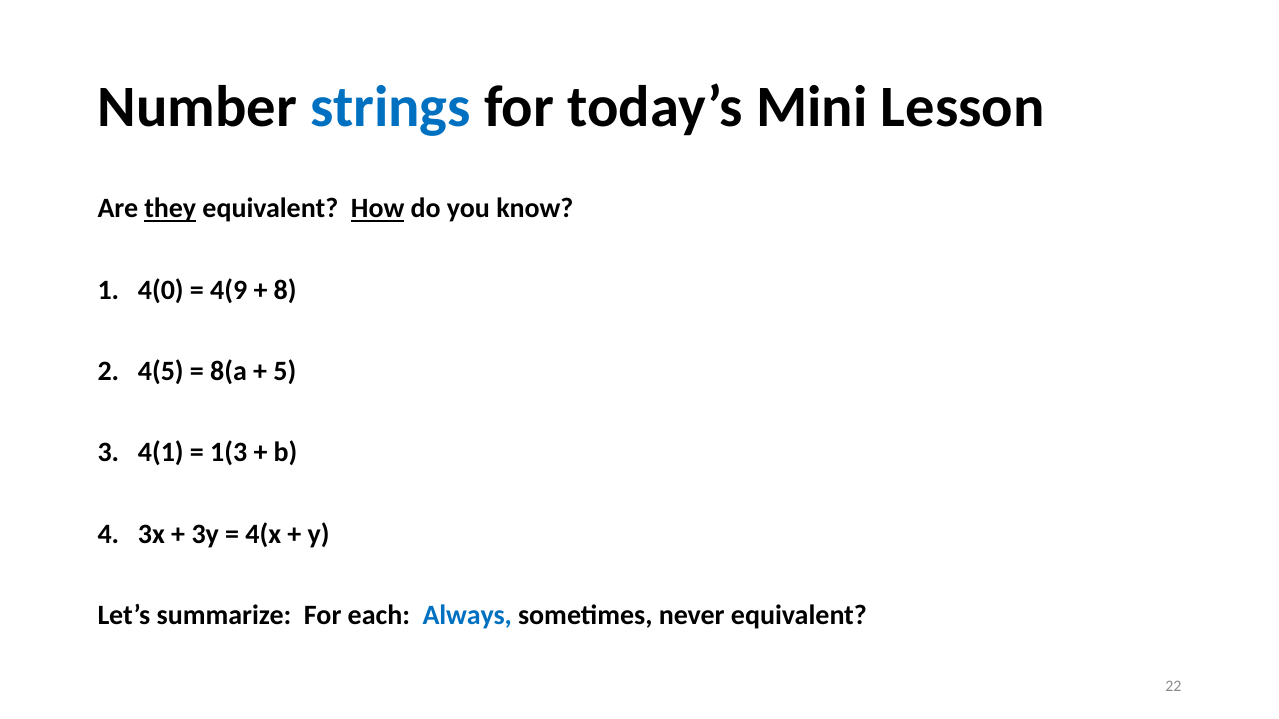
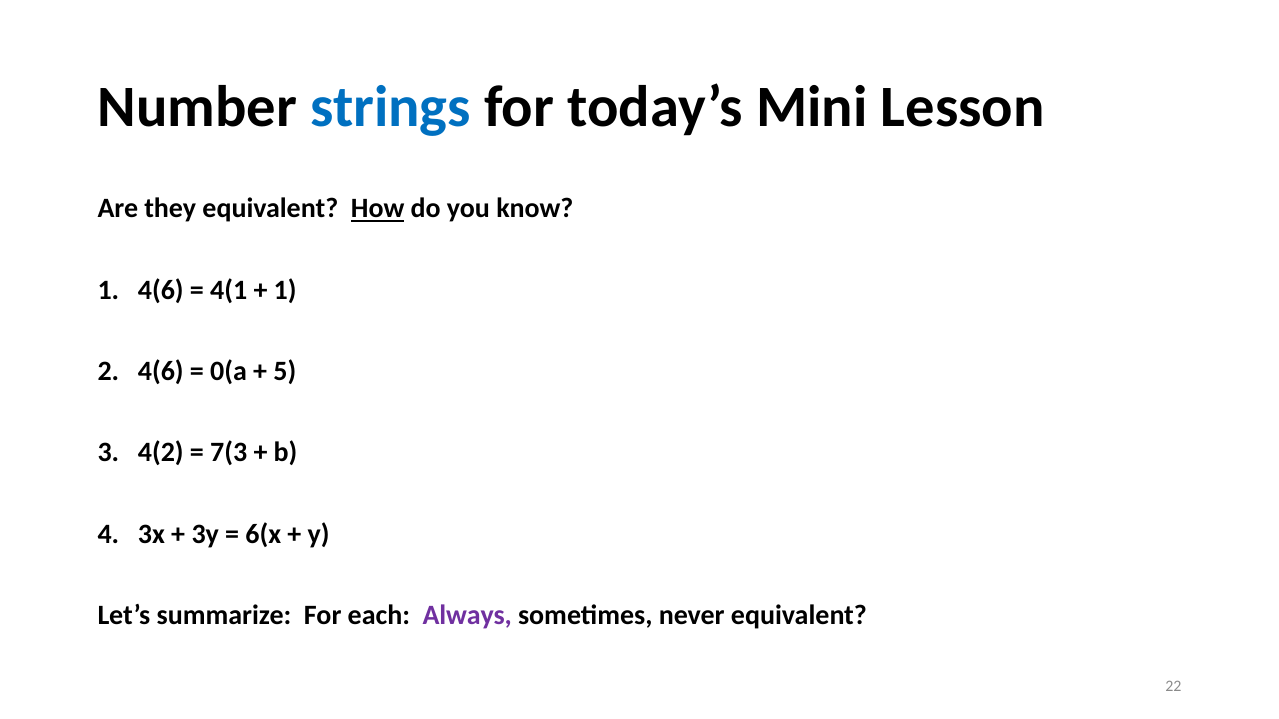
they underline: present -> none (170, 209)
4(0: 4(0 -> 4(6 (161, 290)
4(9: 4(9 -> 4(1 (229, 290)
8: 8 -> 1 (285, 290)
4(5: 4(5 -> 4(6 (161, 372)
8(a: 8(a -> 0(a (228, 372)
4(1: 4(1 -> 4(2 (161, 453)
1(3: 1(3 -> 7(3 (229, 453)
4(x: 4(x -> 6(x (263, 534)
Always colour: blue -> purple (467, 616)
